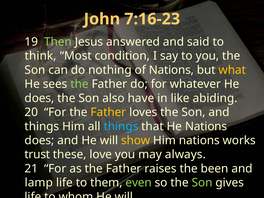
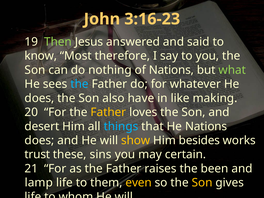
7:16-23: 7:16-23 -> 3:16-23 (152, 19)
think: think -> know (41, 56)
condition: condition -> therefore (122, 56)
what colour: yellow -> light green (232, 70)
the colour: light green -> light blue (80, 84)
abiding: abiding -> making (215, 98)
things: things -> desert (42, 126)
Him nations: nations -> besides (199, 140)
love: love -> sins (101, 154)
always: always -> certain (185, 154)
even colour: light green -> yellow (139, 183)
Son colour: light green -> yellow (202, 183)
